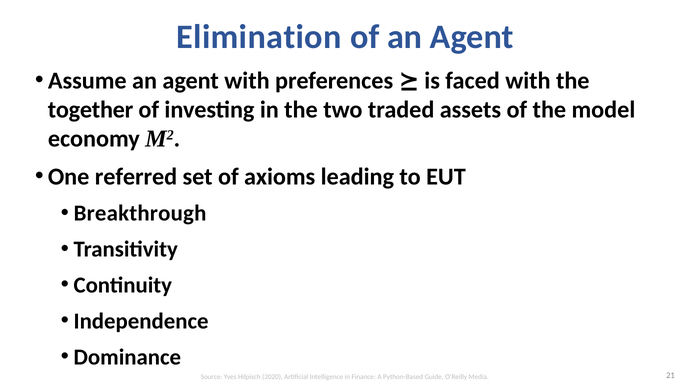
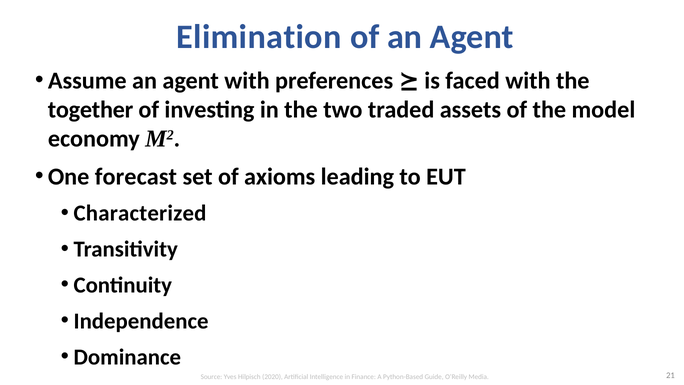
referred: referred -> forecast (136, 176)
Breakthrough: Breakthrough -> Characterized (140, 213)
